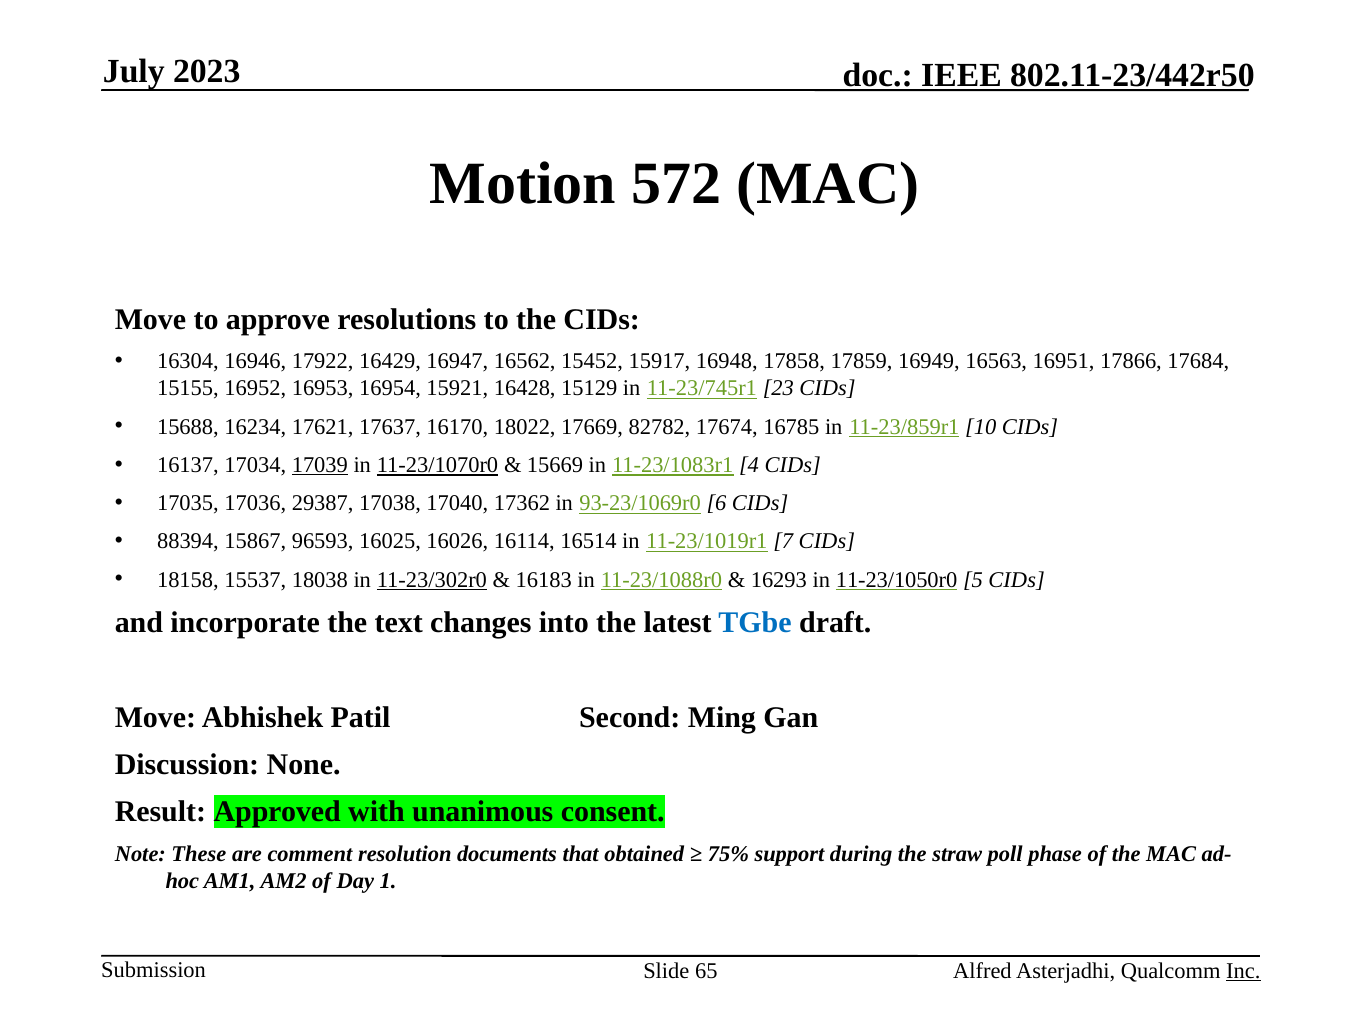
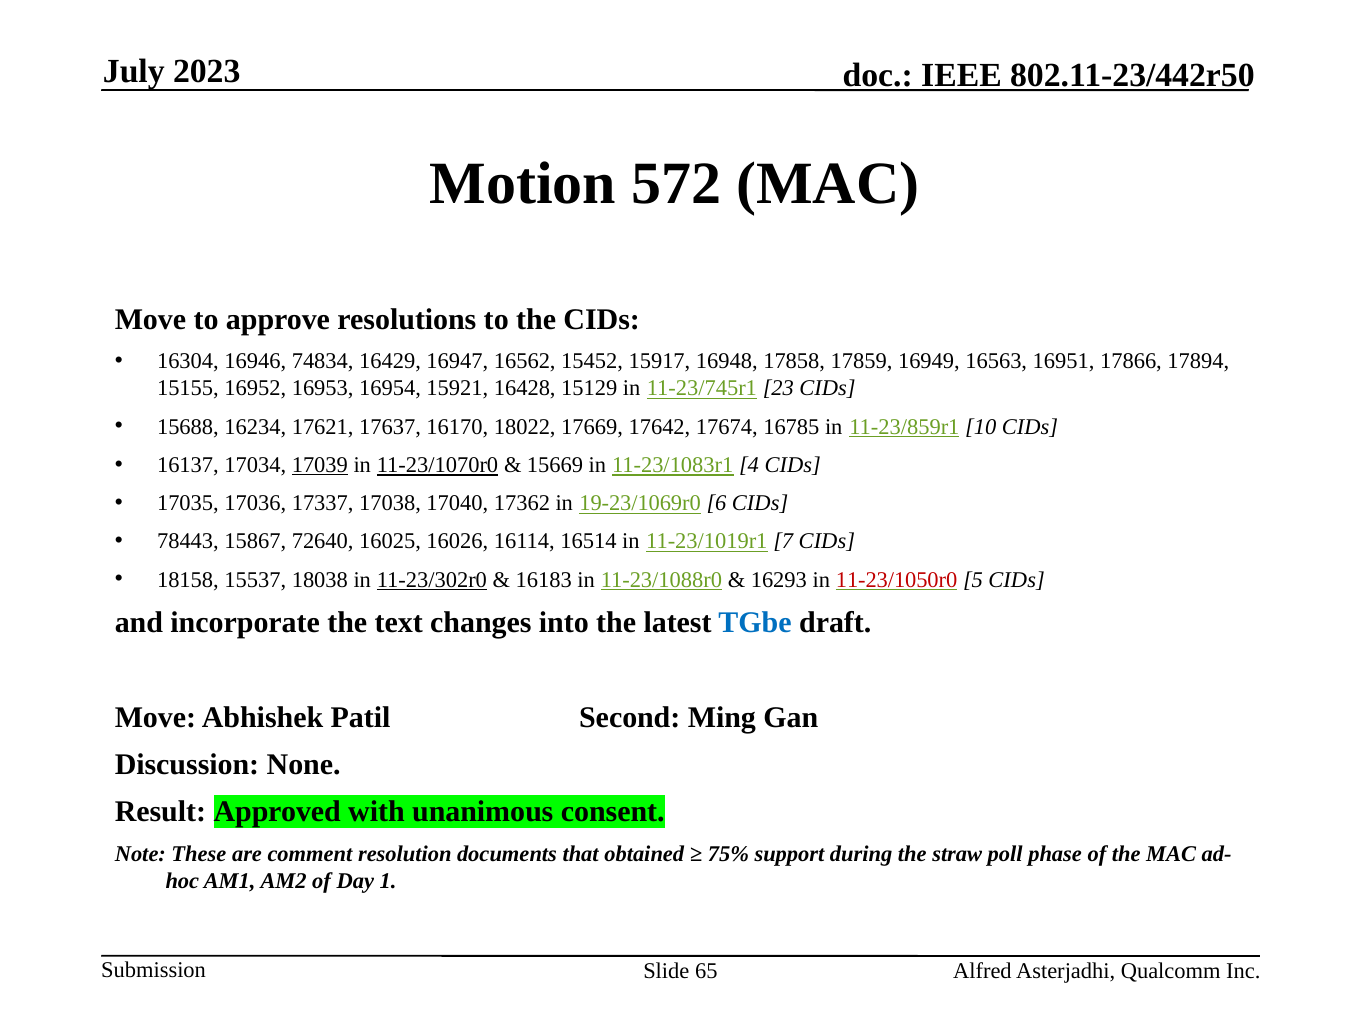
17922: 17922 -> 74834 (323, 362)
17684: 17684 -> 17894 (1198, 362)
82782: 82782 -> 17642 (659, 427)
29387: 29387 -> 17337 (323, 503)
93-23/1069r0: 93-23/1069r0 -> 19-23/1069r0 (640, 503)
88394: 88394 -> 78443 (188, 542)
96593: 96593 -> 72640 (323, 542)
11-23/1050r0 colour: black -> red (897, 580)
Inc underline: present -> none (1243, 971)
